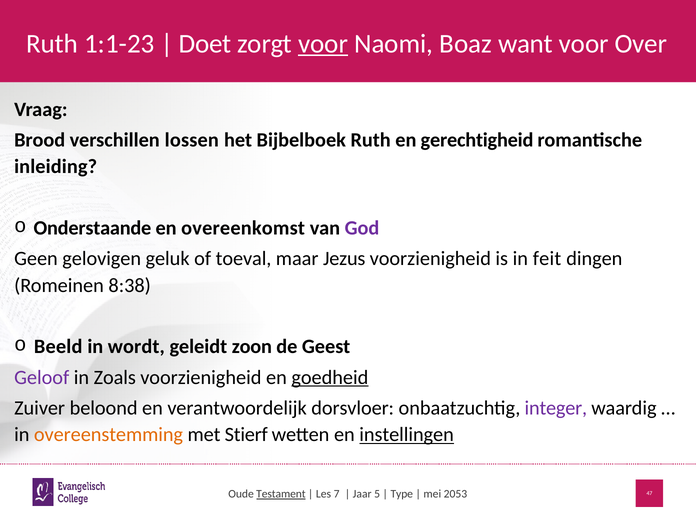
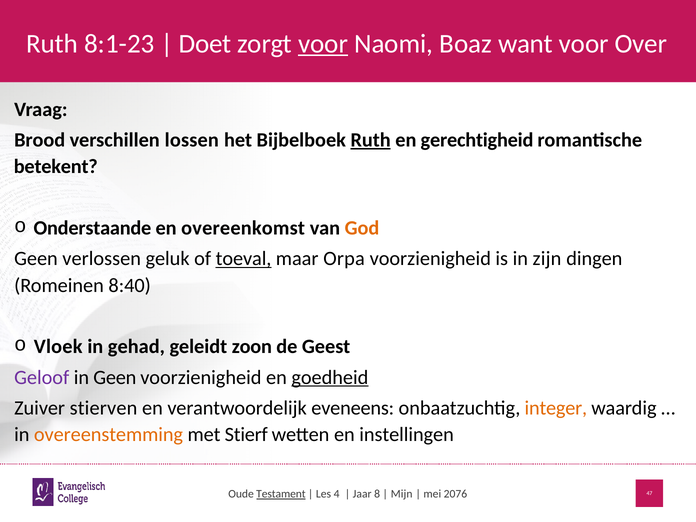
1:1-23: 1:1-23 -> 8:1-23 (119, 44)
Ruth underline: none -> present (371, 140)
inleiding: inleiding -> betekent (56, 167)
God colour: purple -> orange (362, 228)
gelovigen: gelovigen -> verlossen (102, 259)
toeval underline: none -> present (244, 259)
Jezus: Jezus -> Orpa (344, 259)
feit: feit -> zijn (547, 259)
8:38: 8:38 -> 8:40 (130, 285)
Beeld: Beeld -> Vloek (58, 347)
wordt: wordt -> gehad (136, 347)
in Zoals: Zoals -> Geen (115, 377)
beloond: beloond -> stierven (104, 408)
dorsvloer: dorsvloer -> eveneens (353, 408)
integer colour: purple -> orange (556, 408)
instellingen underline: present -> none (407, 435)
7: 7 -> 4 (337, 494)
5: 5 -> 8 (377, 494)
Type: Type -> Mijn (402, 494)
2053: 2053 -> 2076 (455, 494)
